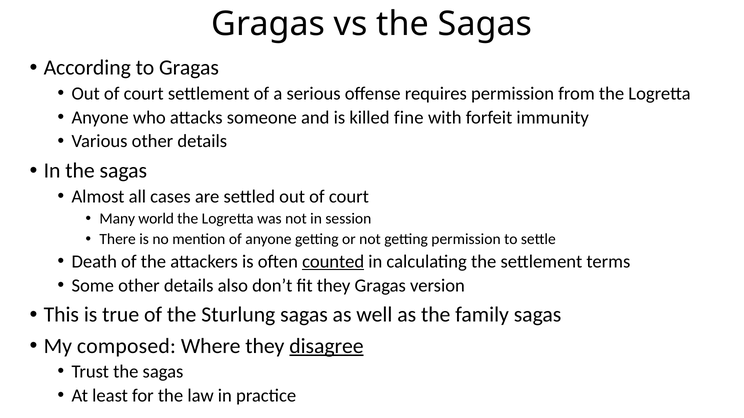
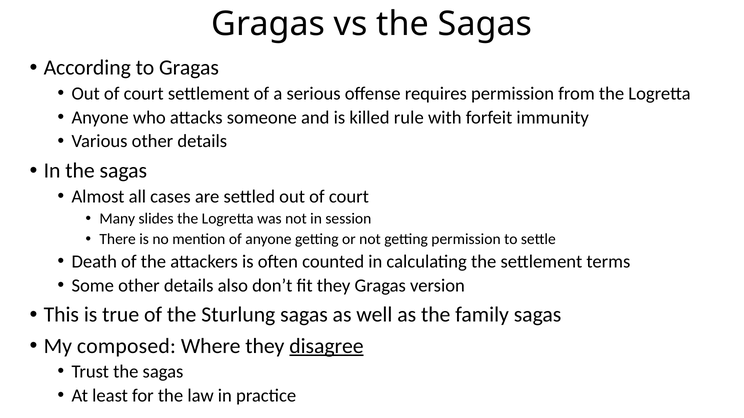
fine: fine -> rule (409, 118)
world: world -> slides (156, 219)
counted underline: present -> none (333, 262)
